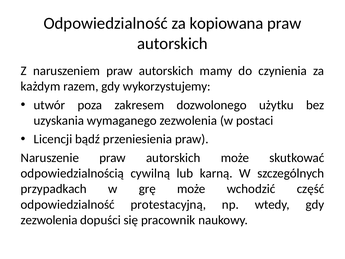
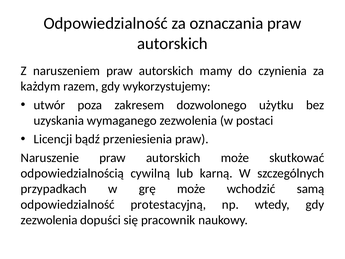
kopiowana: kopiowana -> oznaczania (227, 23)
część: część -> samą (311, 189)
